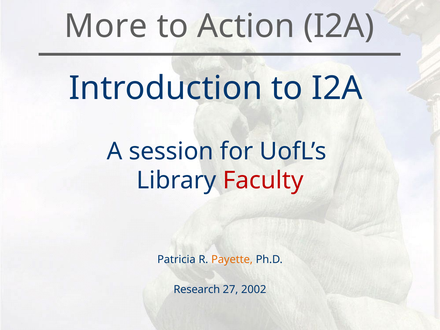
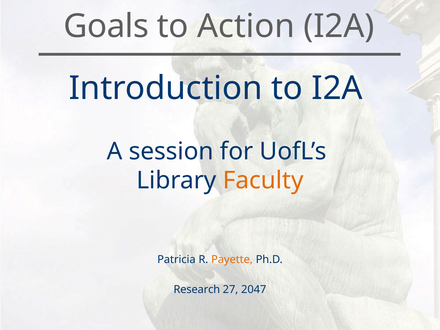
More: More -> Goals (106, 26)
Faculty colour: red -> orange (263, 181)
2002: 2002 -> 2047 (254, 290)
